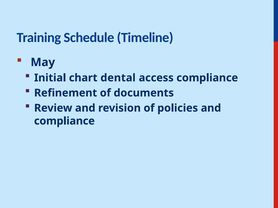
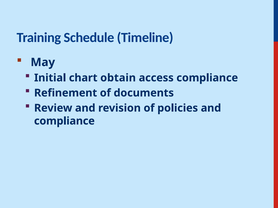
dental: dental -> obtain (118, 78)
